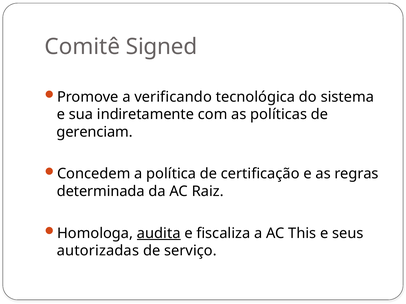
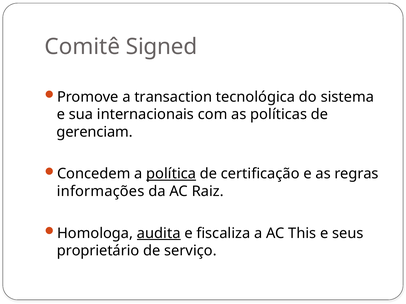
verificando: verificando -> transaction (173, 97)
indiretamente: indiretamente -> internacionais (146, 115)
política underline: none -> present (171, 174)
determinada: determinada -> informações (101, 192)
autorizadas: autorizadas -> proprietário (98, 251)
